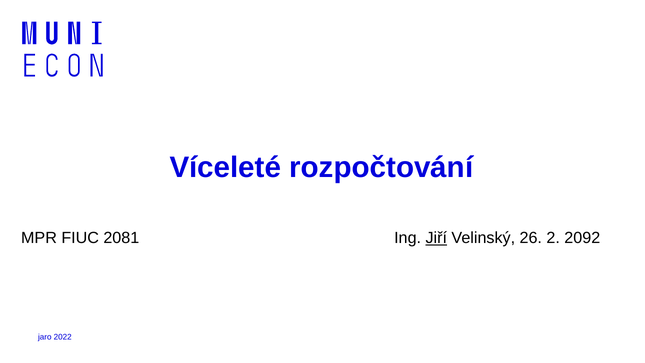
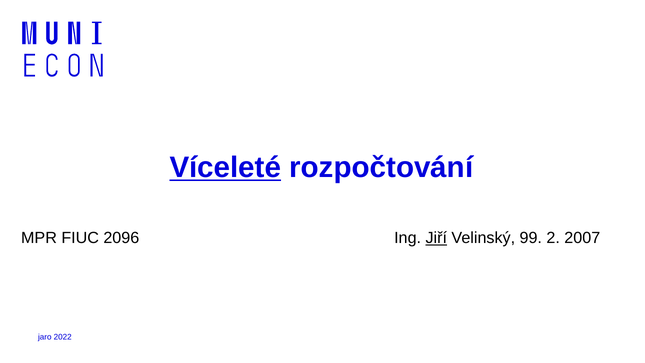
Víceleté underline: none -> present (225, 167)
2081: 2081 -> 2096 (121, 238)
26: 26 -> 99 (531, 238)
2092: 2092 -> 2007 (582, 238)
